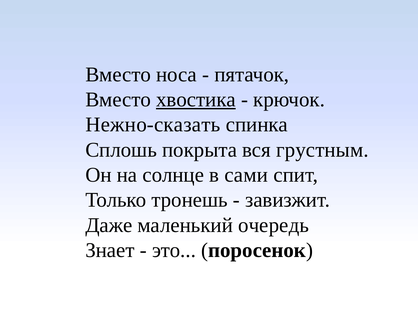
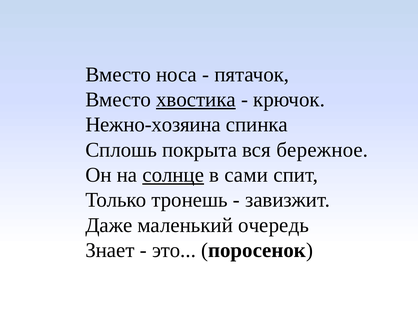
Нежно-сказать: Нежно-сказать -> Нежно-хозяина (153, 124)
грустным: грустным -> бережное (322, 150)
солнце underline: none -> present (173, 175)
